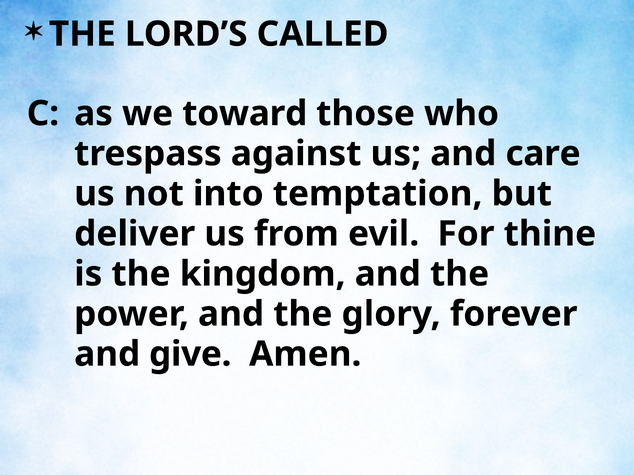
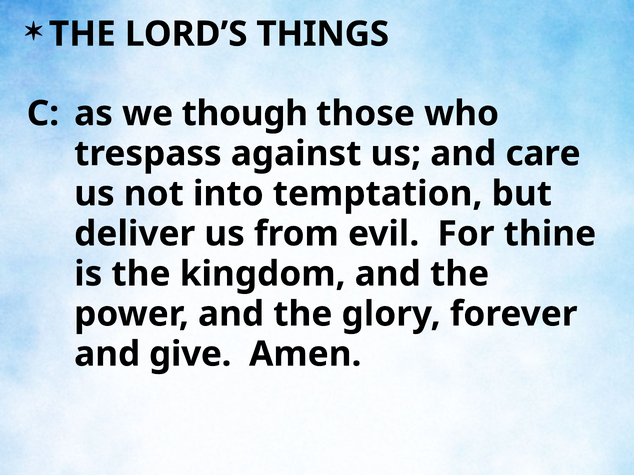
CALLED: CALLED -> THINGS (323, 34)
toward: toward -> though (245, 114)
